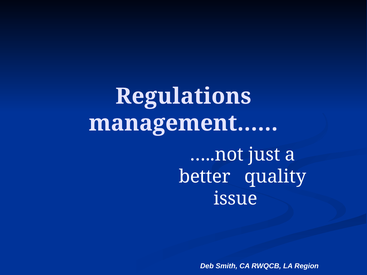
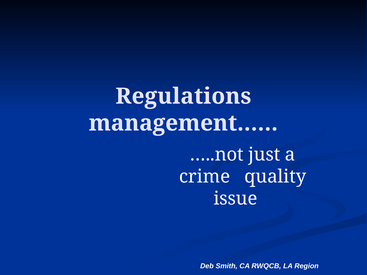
better: better -> crime (205, 177)
